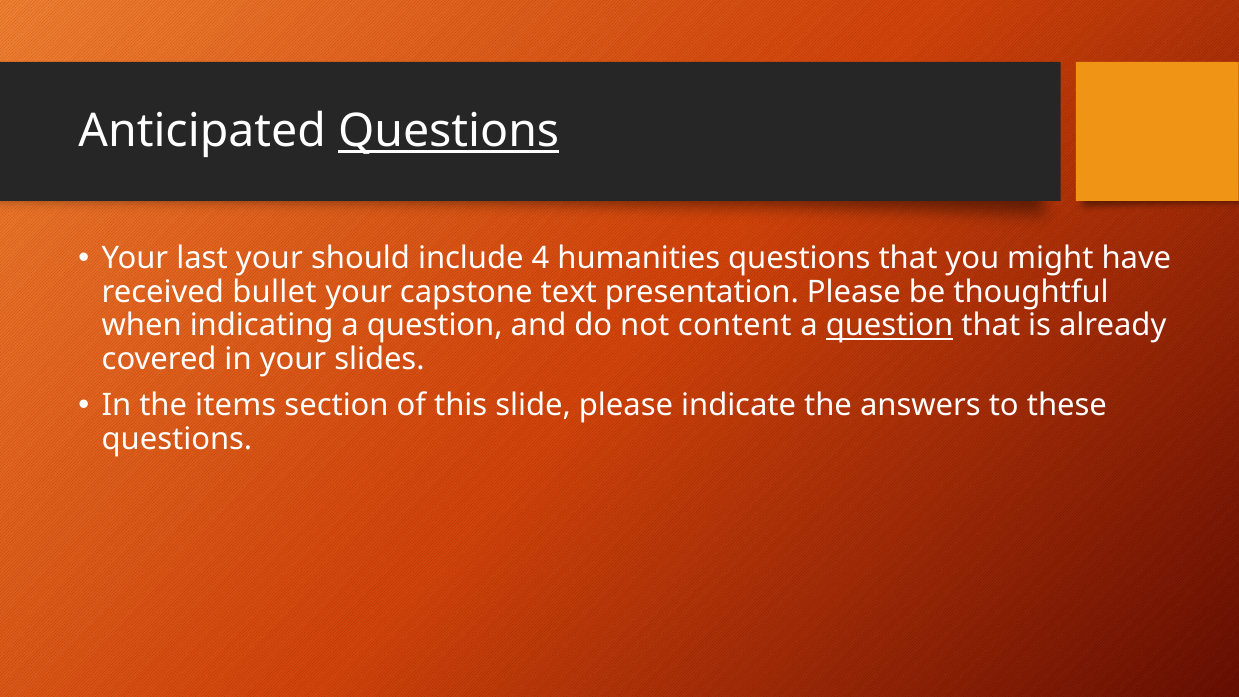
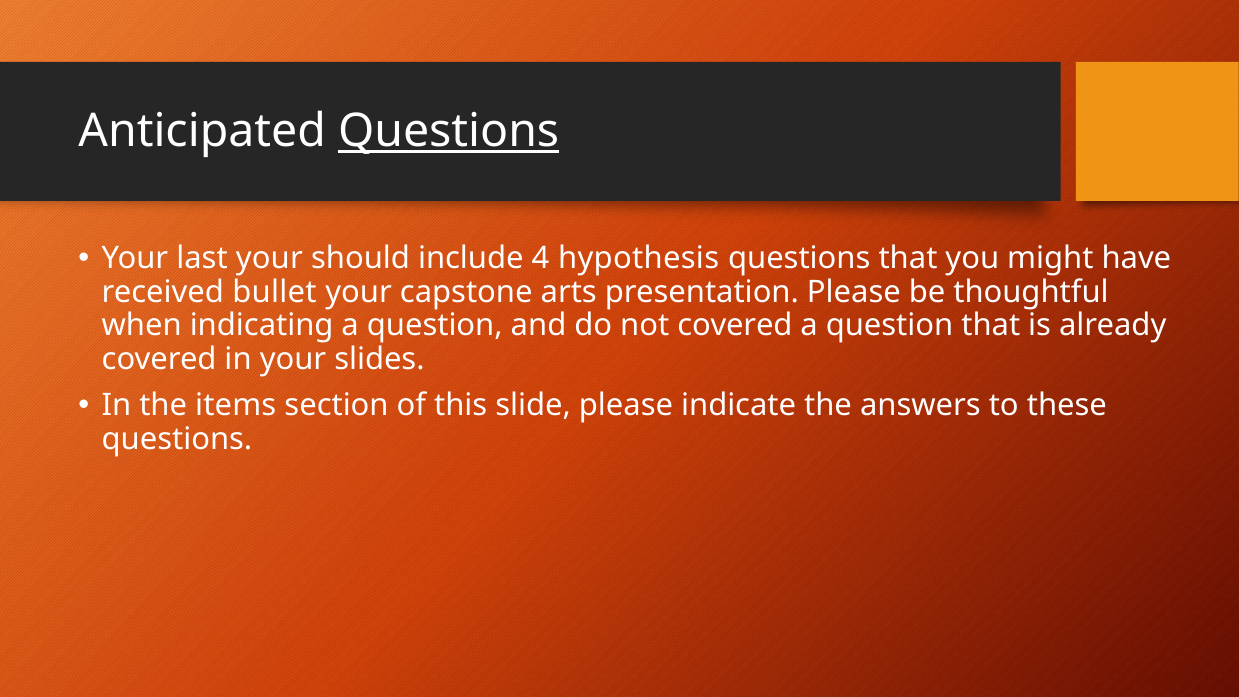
humanities: humanities -> hypothesis (639, 259)
text: text -> arts (569, 292)
not content: content -> covered (735, 326)
question underline: present -> none (890, 326)
